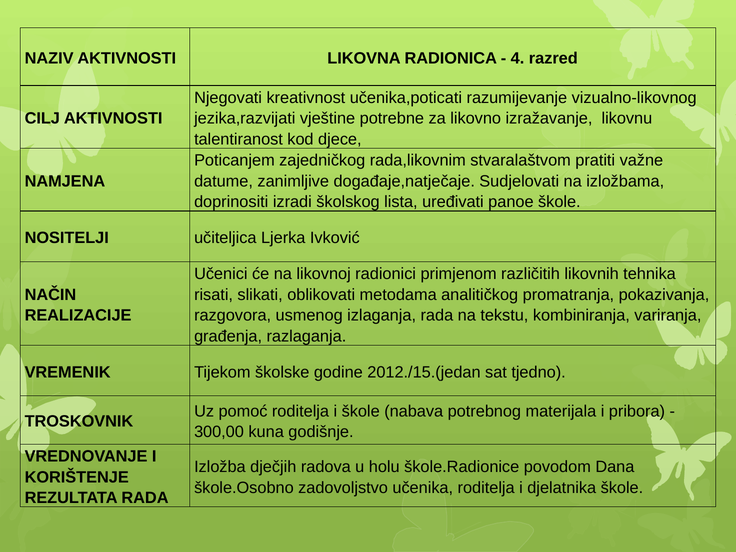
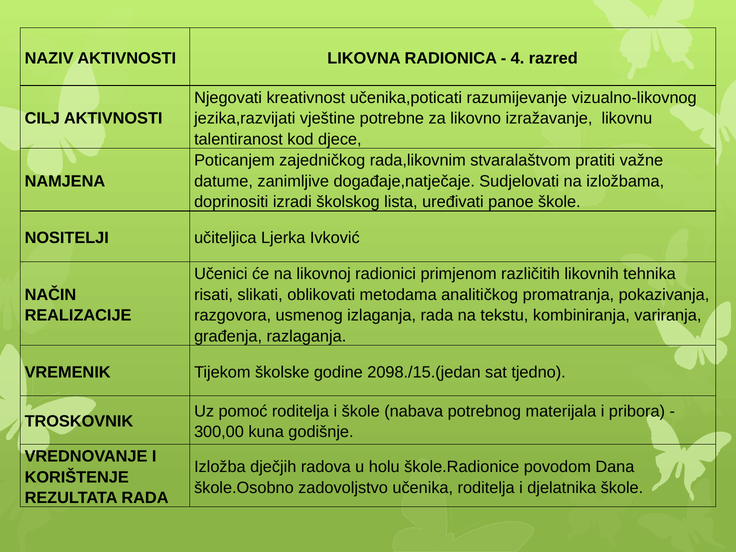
2012./15.(jedan: 2012./15.(jedan -> 2098./15.(jedan (424, 372)
